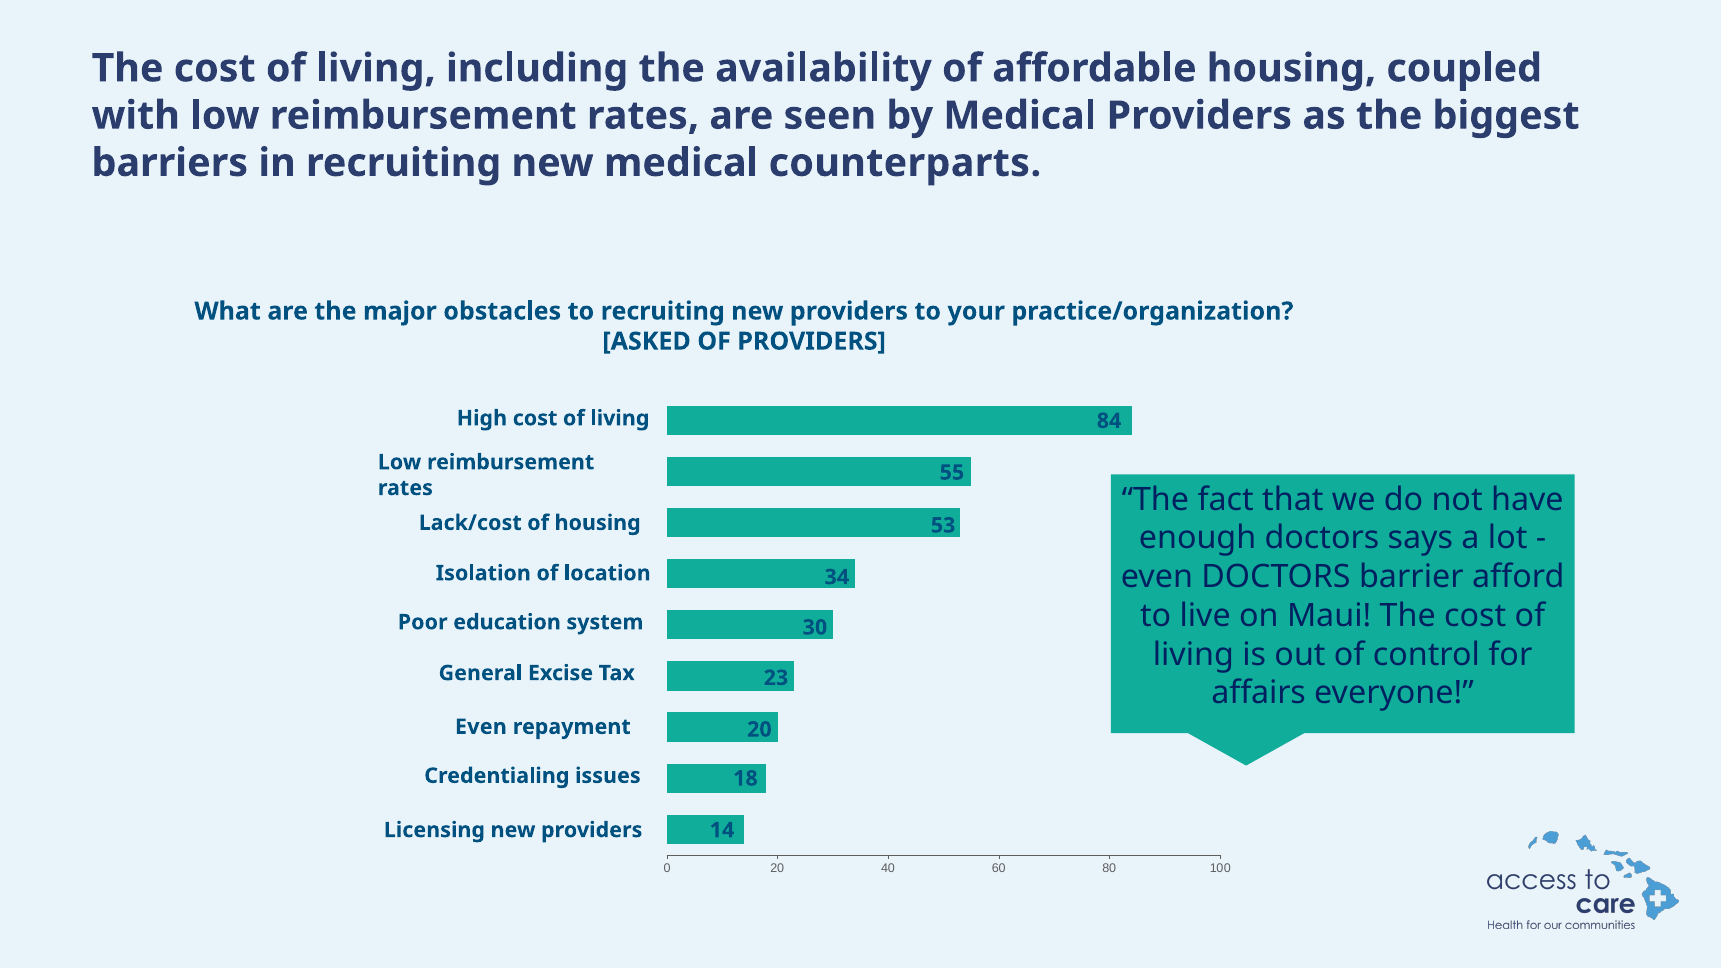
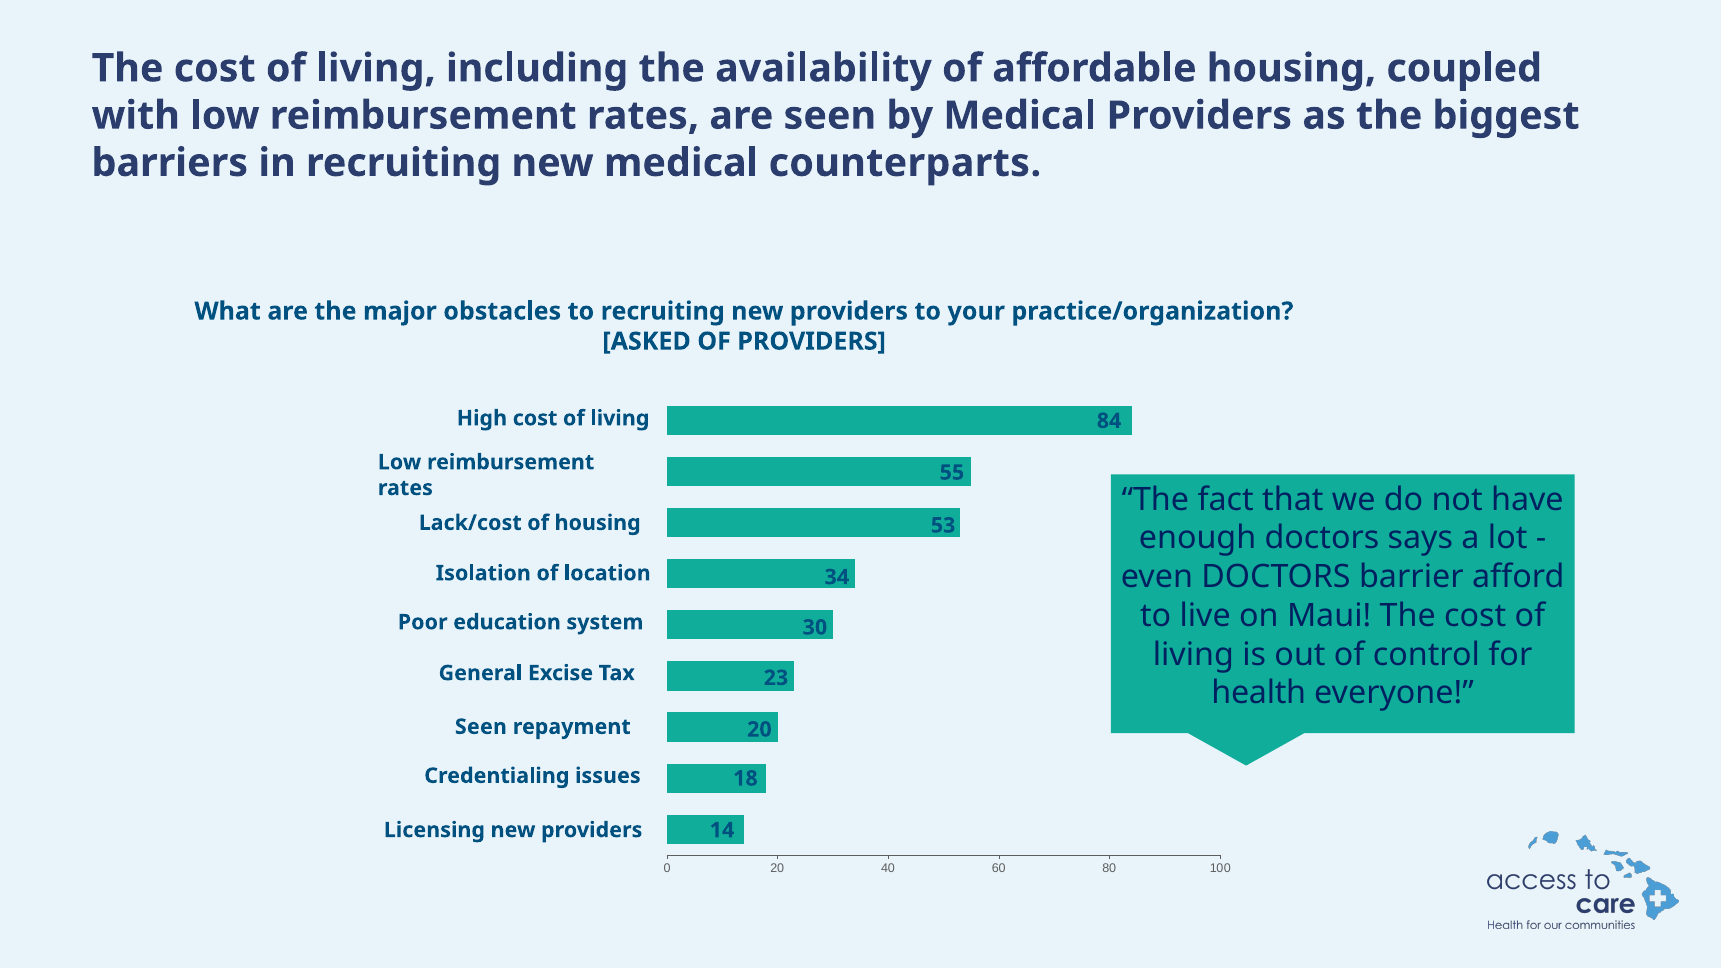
affairs: affairs -> health (1259, 693)
Even: Even -> Seen (481, 727)
